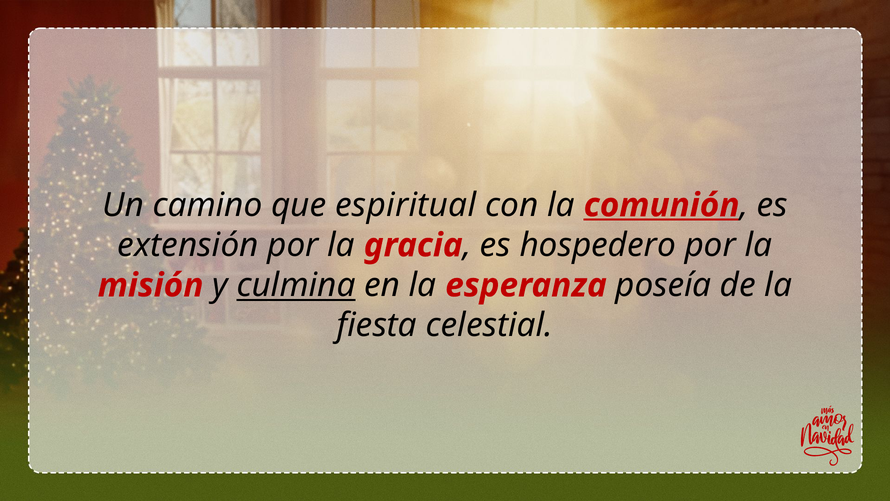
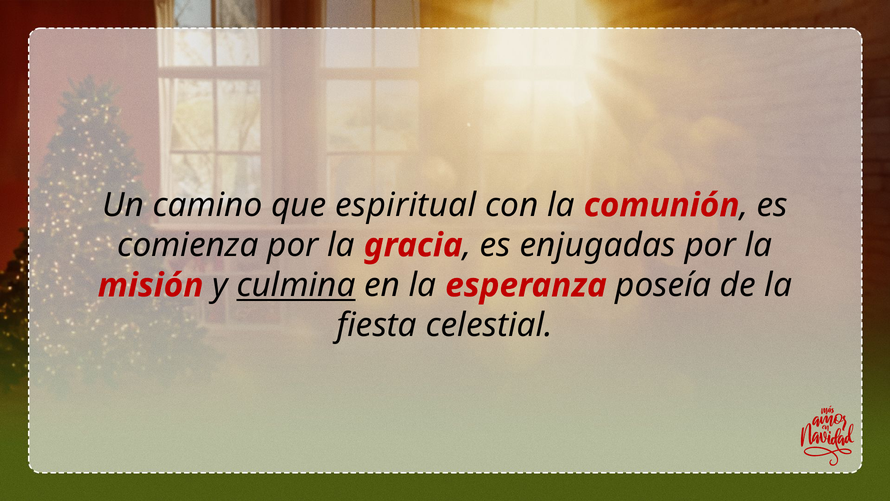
comunión underline: present -> none (662, 205)
extensión: extensión -> comienza (188, 245)
hospedero: hospedero -> enjugadas (598, 245)
